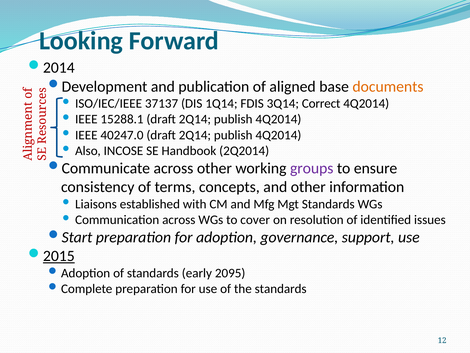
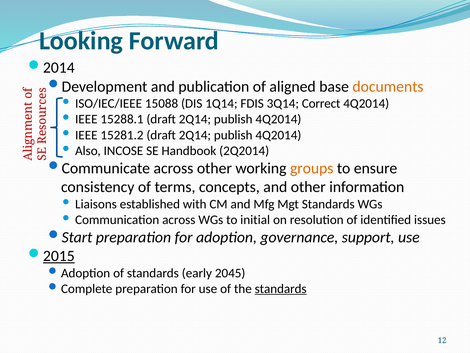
37137: 37137 -> 15088 (162, 103)
40247.0: 40247.0 -> 15281.2 (122, 135)
groups colour: purple -> orange (312, 168)
cover: cover -> initial (255, 219)
2095: 2095 -> 2045 (230, 273)
standards underline: none -> present (281, 288)
